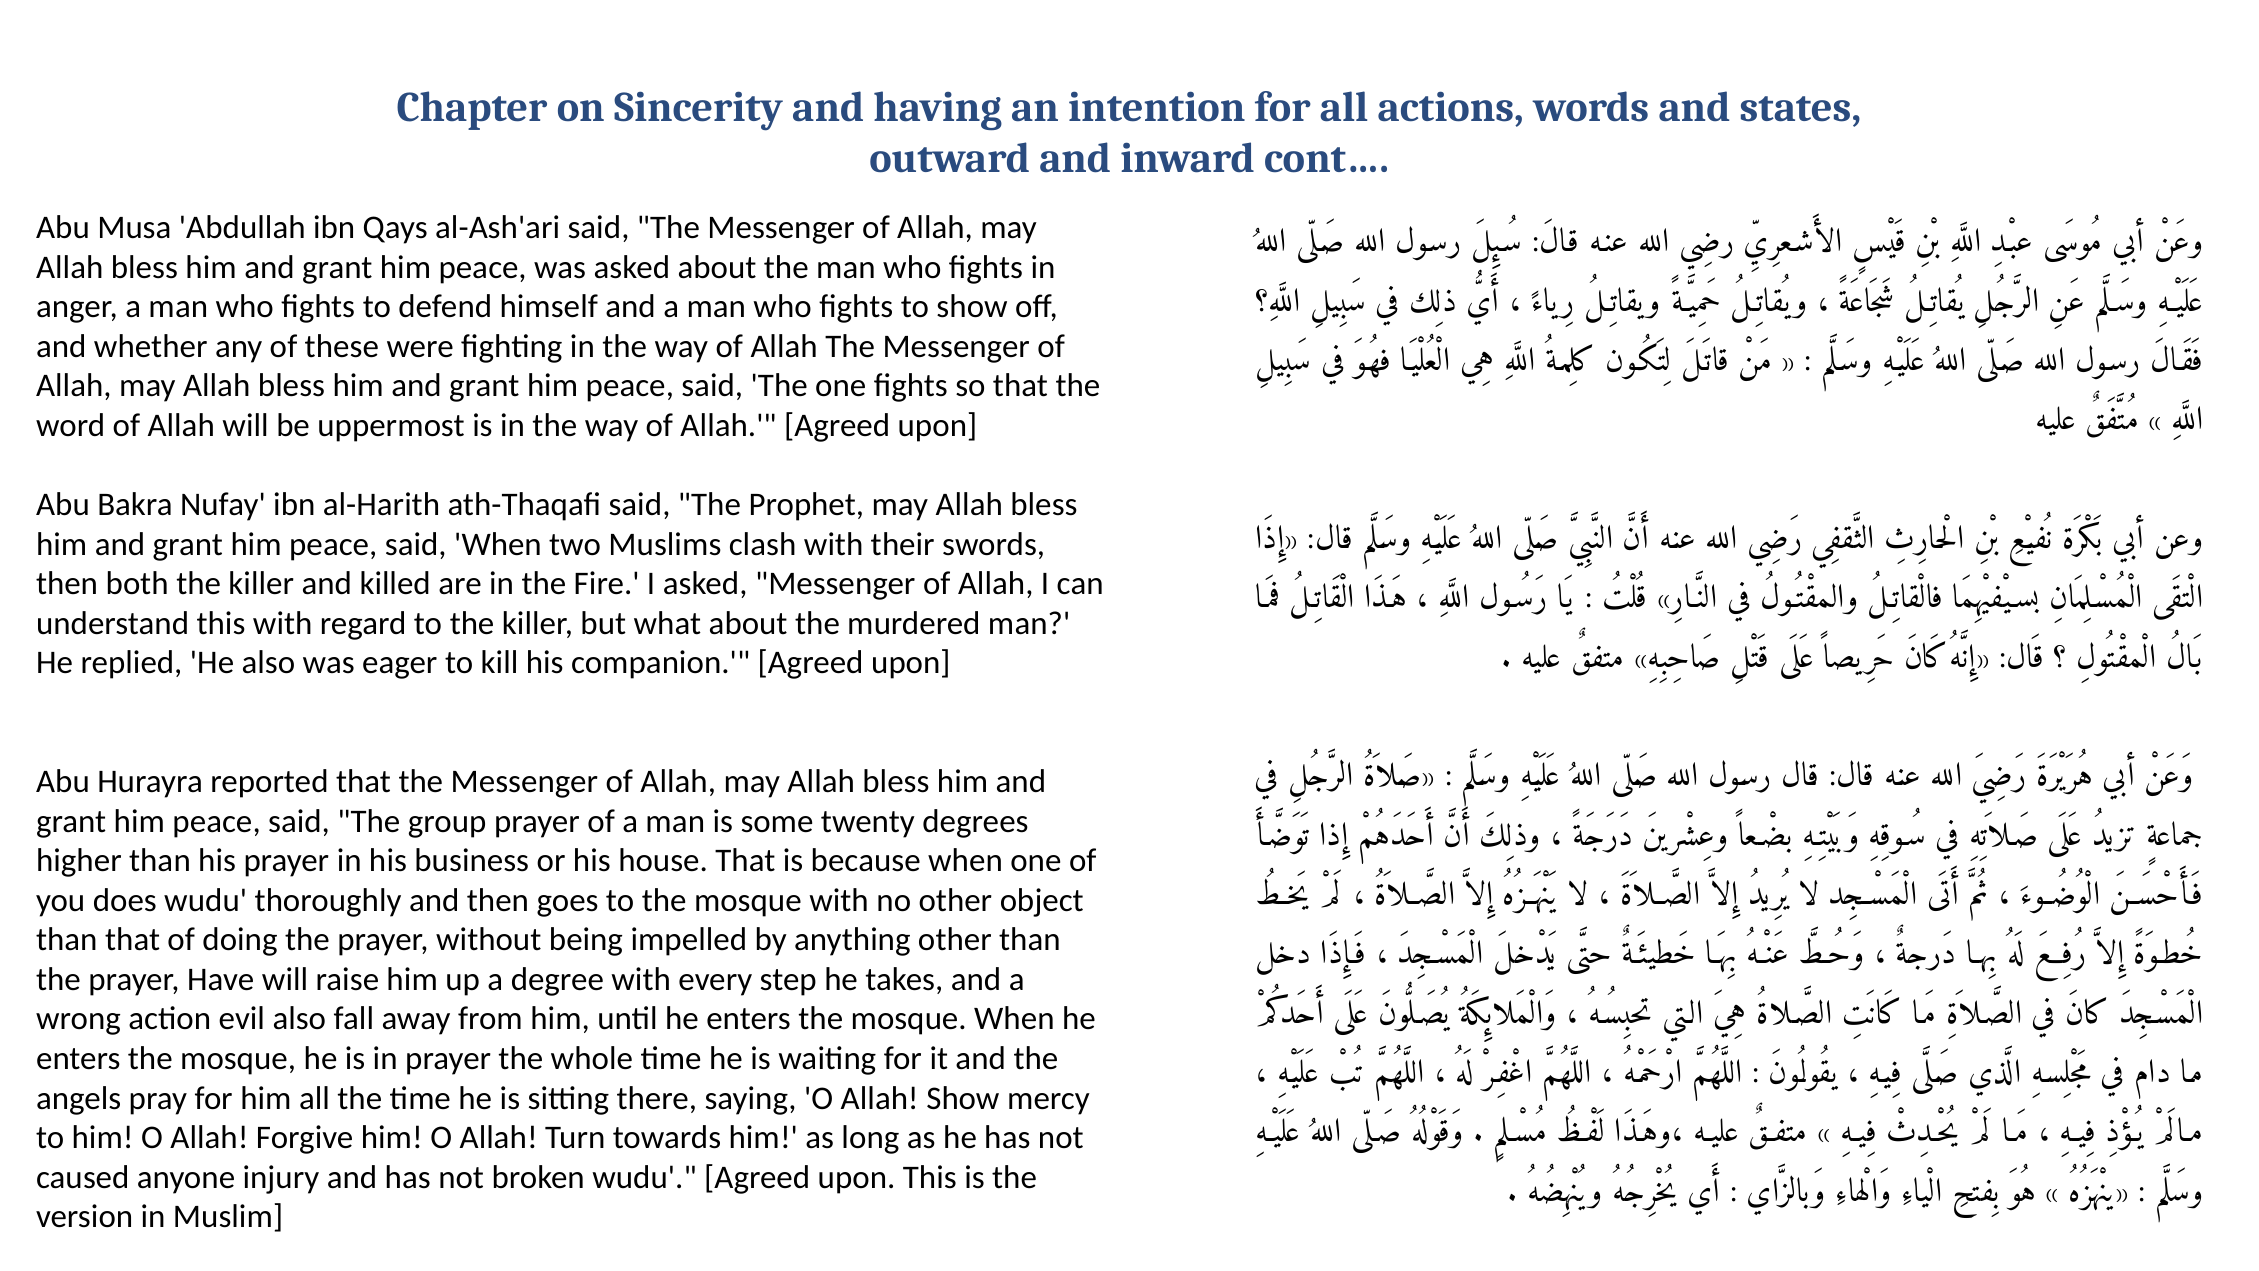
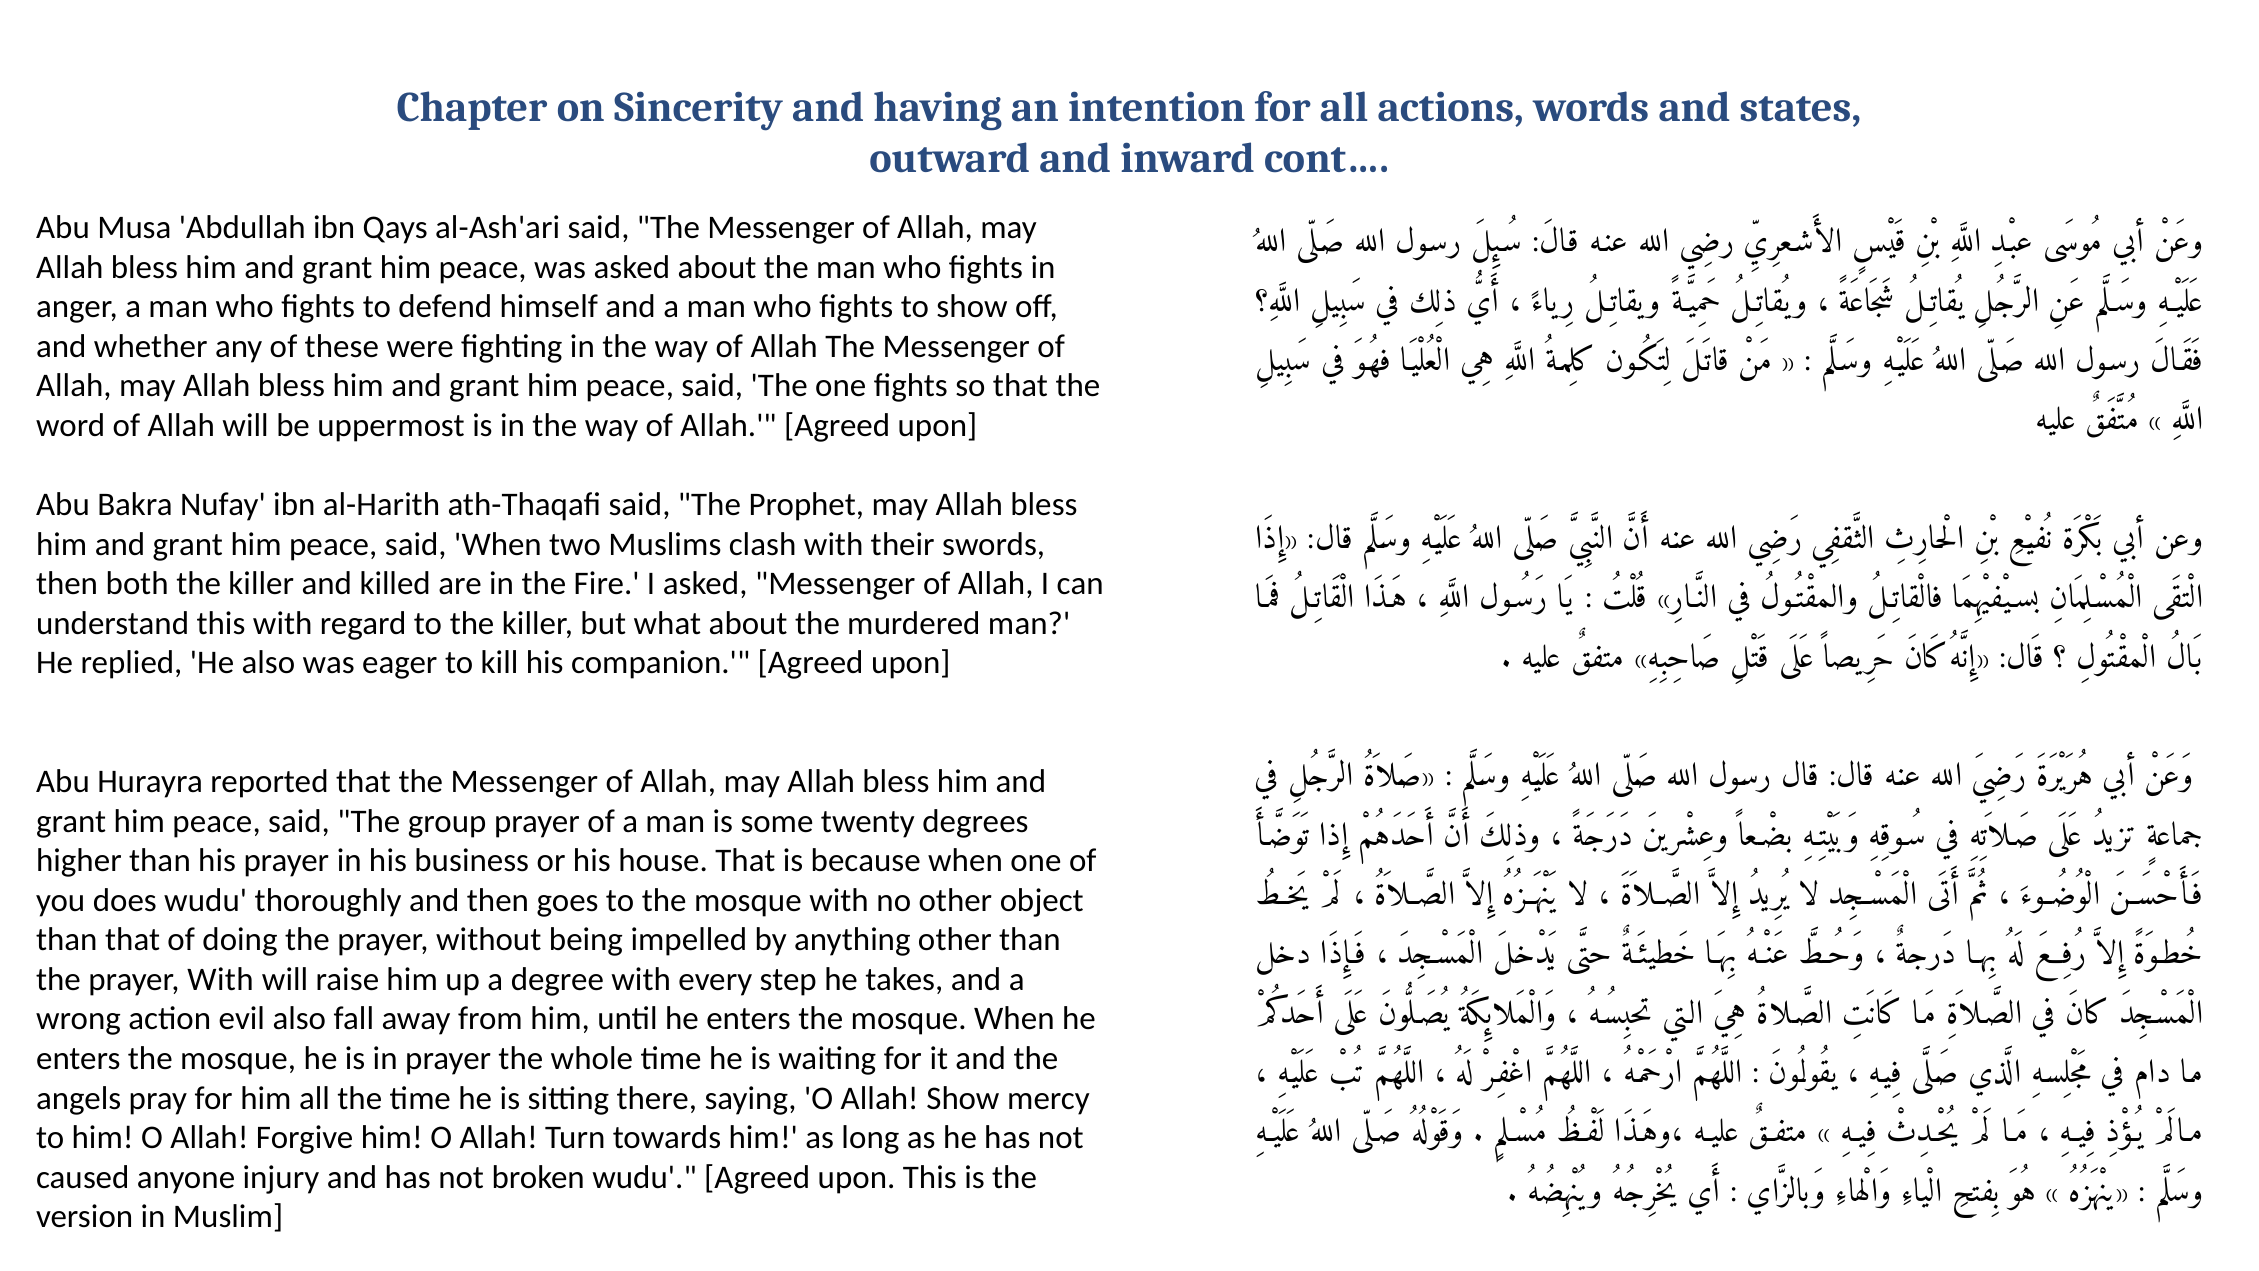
prayer Have: Have -> With (221, 979)
